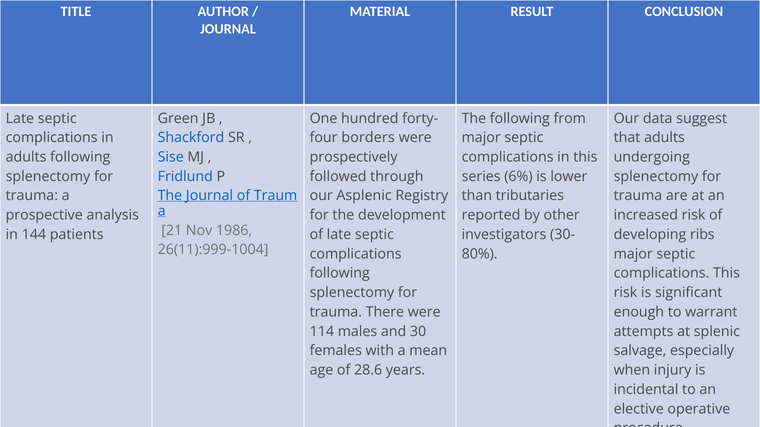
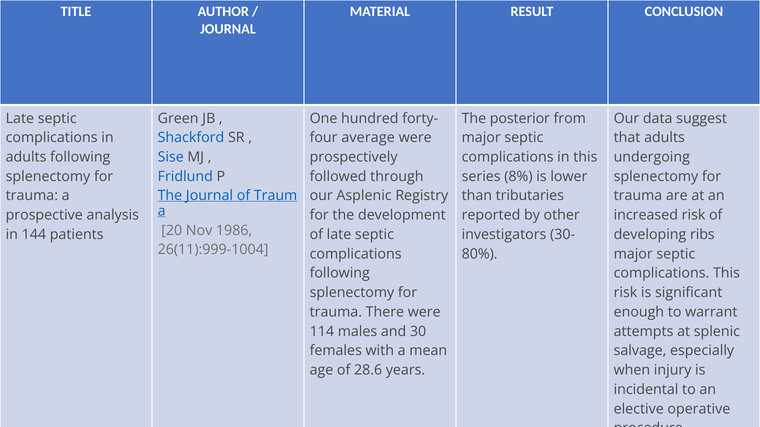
The following: following -> posterior (520, 118)
borders: borders -> average (368, 138)
6%: 6% -> 8% (518, 177)
21: 21 -> 20 (172, 231)
